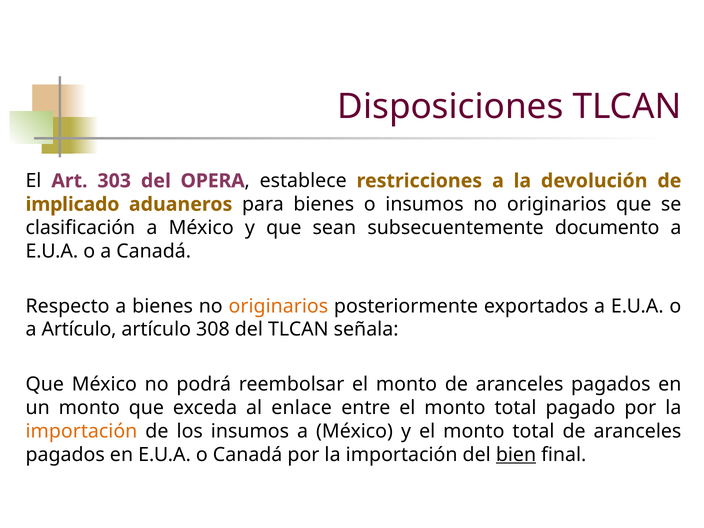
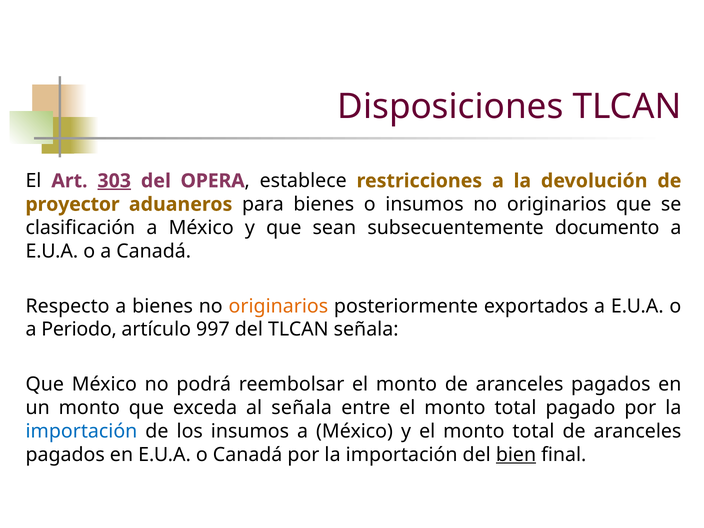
303 underline: none -> present (114, 181)
implicado: implicado -> proyector (73, 204)
a Artículo: Artículo -> Periodo (79, 330)
308: 308 -> 997 (213, 330)
al enlace: enlace -> señala (302, 408)
importación colour: orange -> blue (81, 431)
